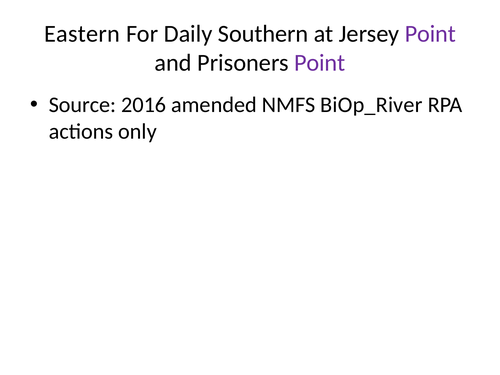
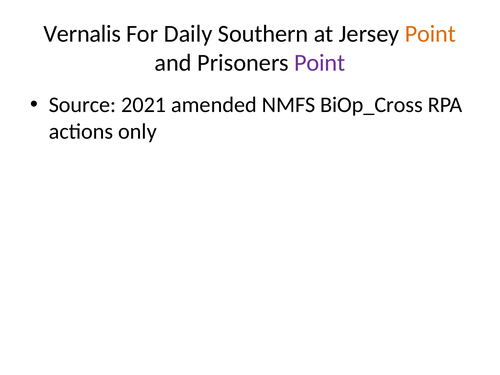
Eastern: Eastern -> Vernalis (82, 34)
Point colour: purple -> orange (430, 34)
2016: 2016 -> 2021 (144, 105)
BiOp_River: BiOp_River -> BiOp_Cross (372, 105)
